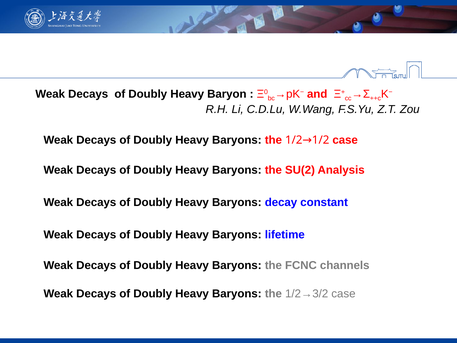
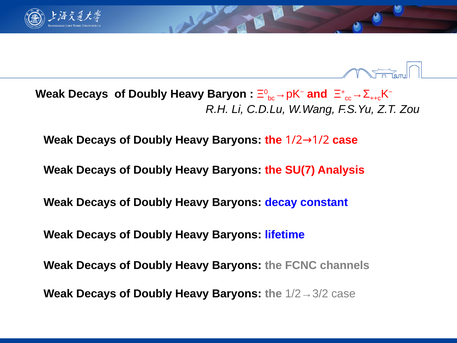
SU(2: SU(2 -> SU(7 (300, 170)
